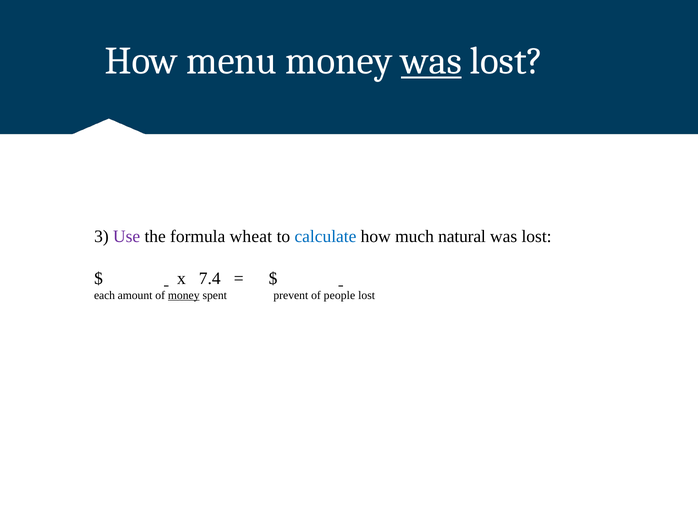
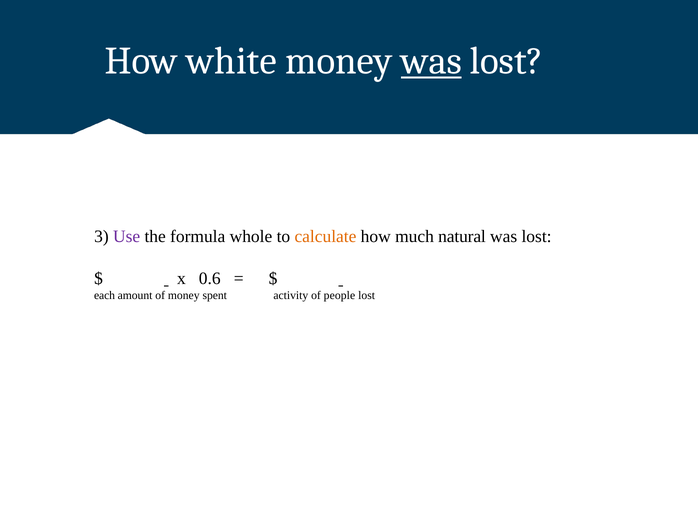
menu: menu -> white (232, 61)
wheat: wheat -> whole (251, 237)
calculate colour: blue -> orange (325, 237)
7.4: 7.4 -> 0.6 (210, 279)
money underline: present -> none (184, 296)
prevent: prevent -> activity (291, 296)
